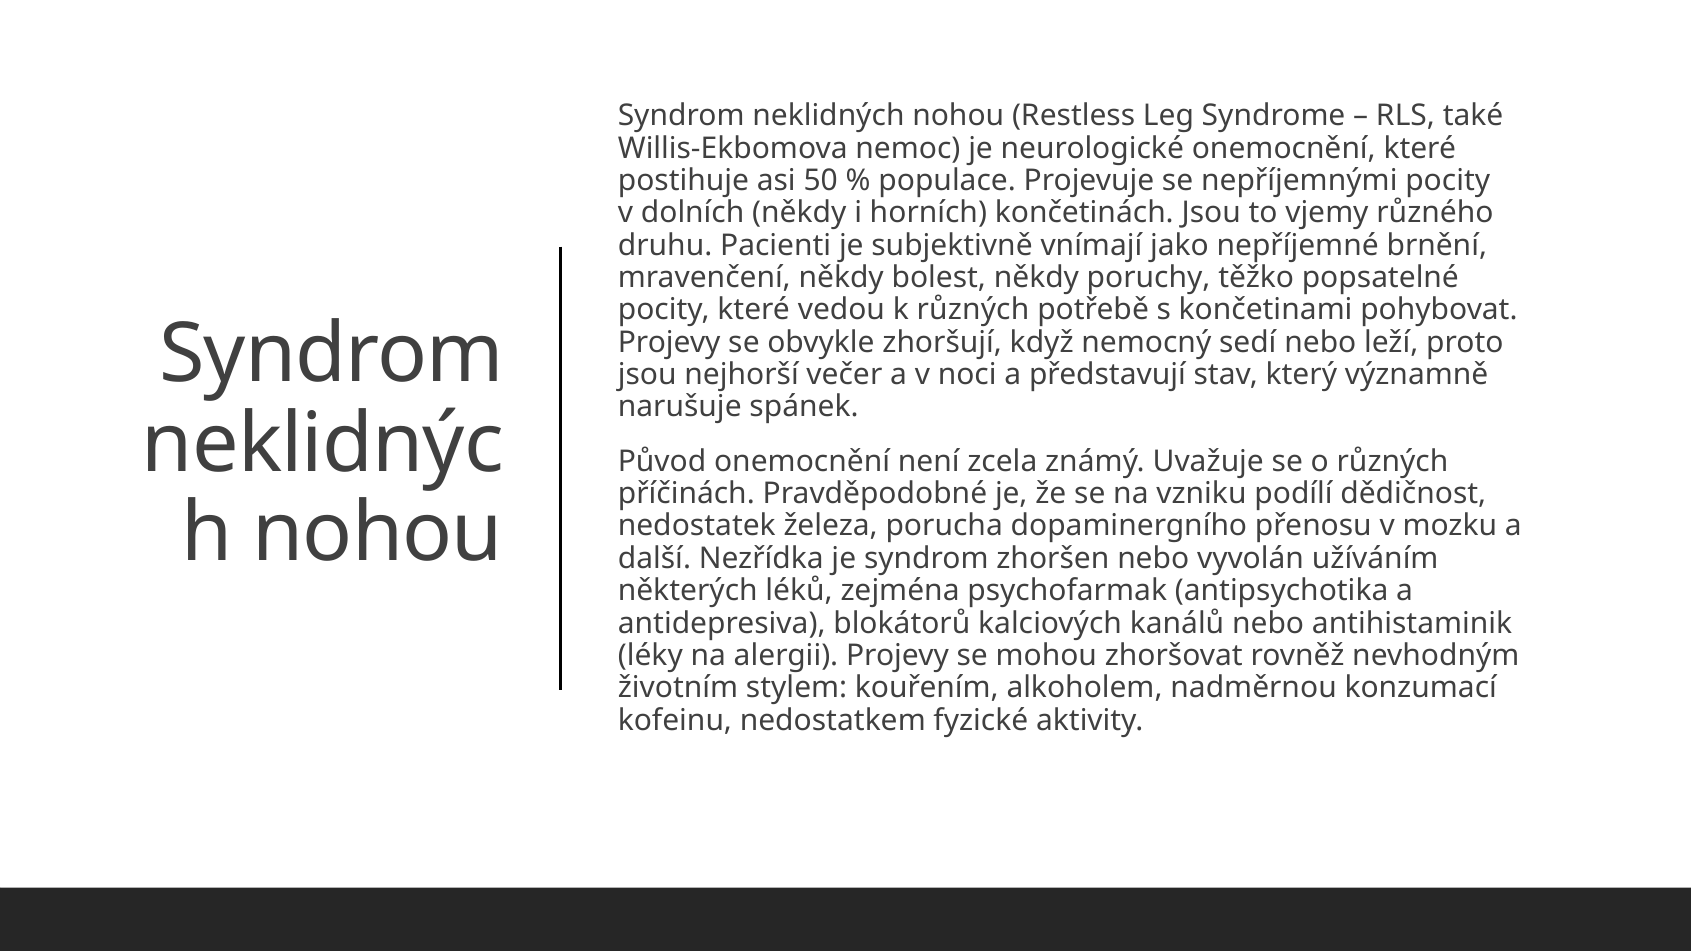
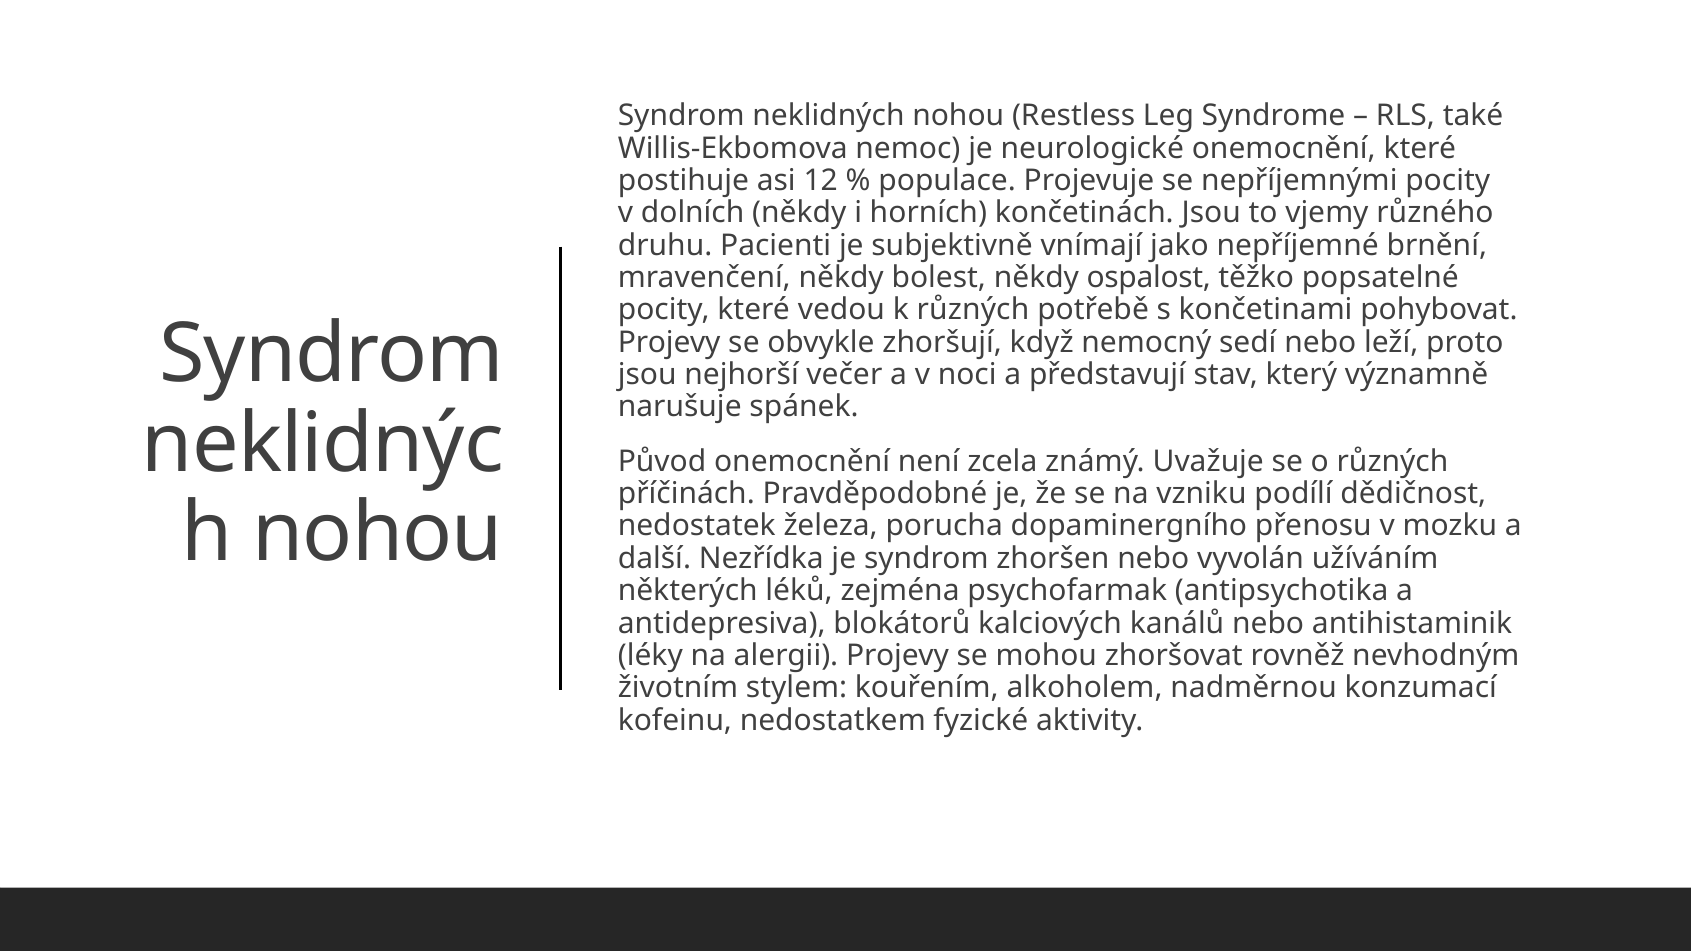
50: 50 -> 12 (821, 180)
poruchy: poruchy -> ospalost (1149, 278)
